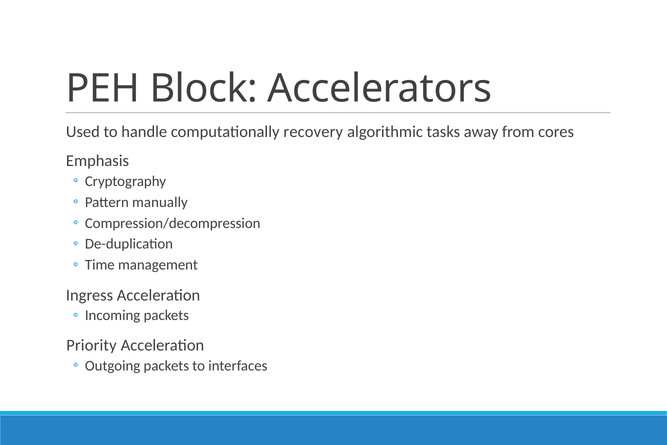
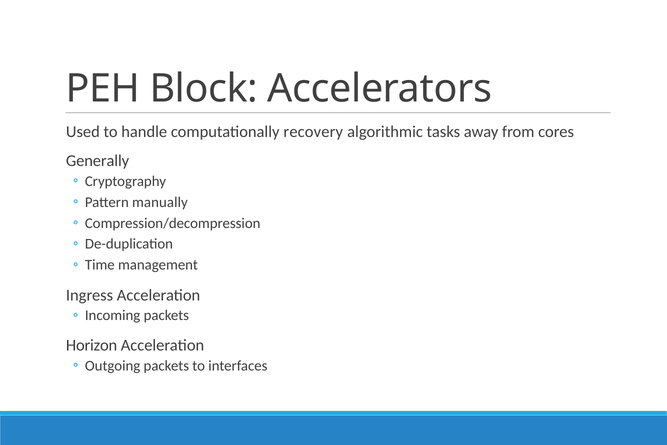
Emphasis: Emphasis -> Generally (98, 161)
Priority: Priority -> Horizon (92, 345)
